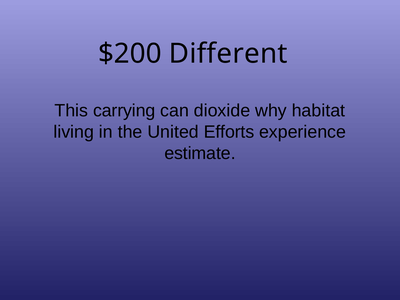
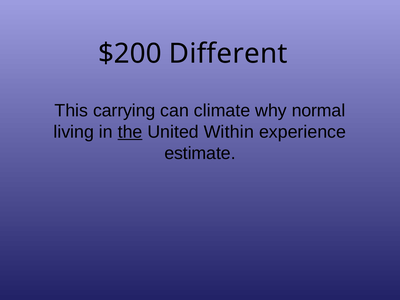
dioxide: dioxide -> climate (222, 111)
habitat: habitat -> normal (319, 111)
the underline: none -> present (130, 132)
Efforts: Efforts -> Within (229, 132)
